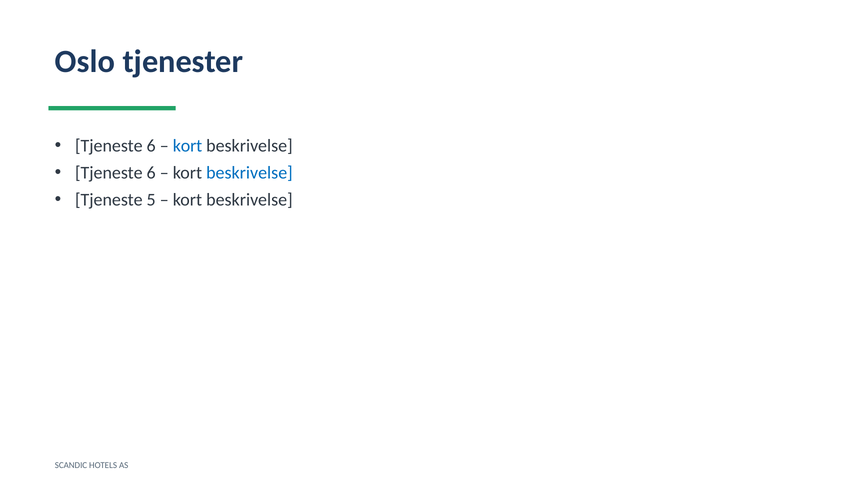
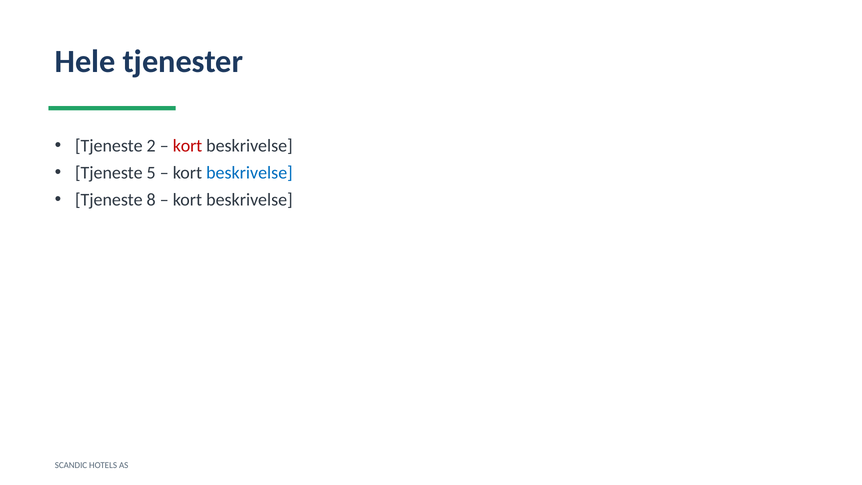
Oslo: Oslo -> Hele (85, 62)
6: 6 -> 2 (151, 146)
kort colour: blue -> red (188, 146)
6: 6 -> 5 (151, 173)
5: 5 -> 8 (151, 200)
